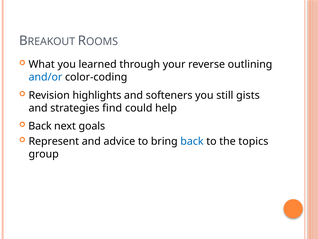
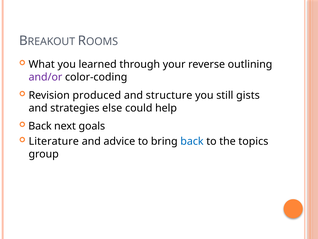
and/or colour: blue -> purple (45, 77)
highlights: highlights -> produced (97, 95)
softeners: softeners -> structure (169, 95)
find: find -> else (112, 108)
Represent: Represent -> Literature (54, 141)
